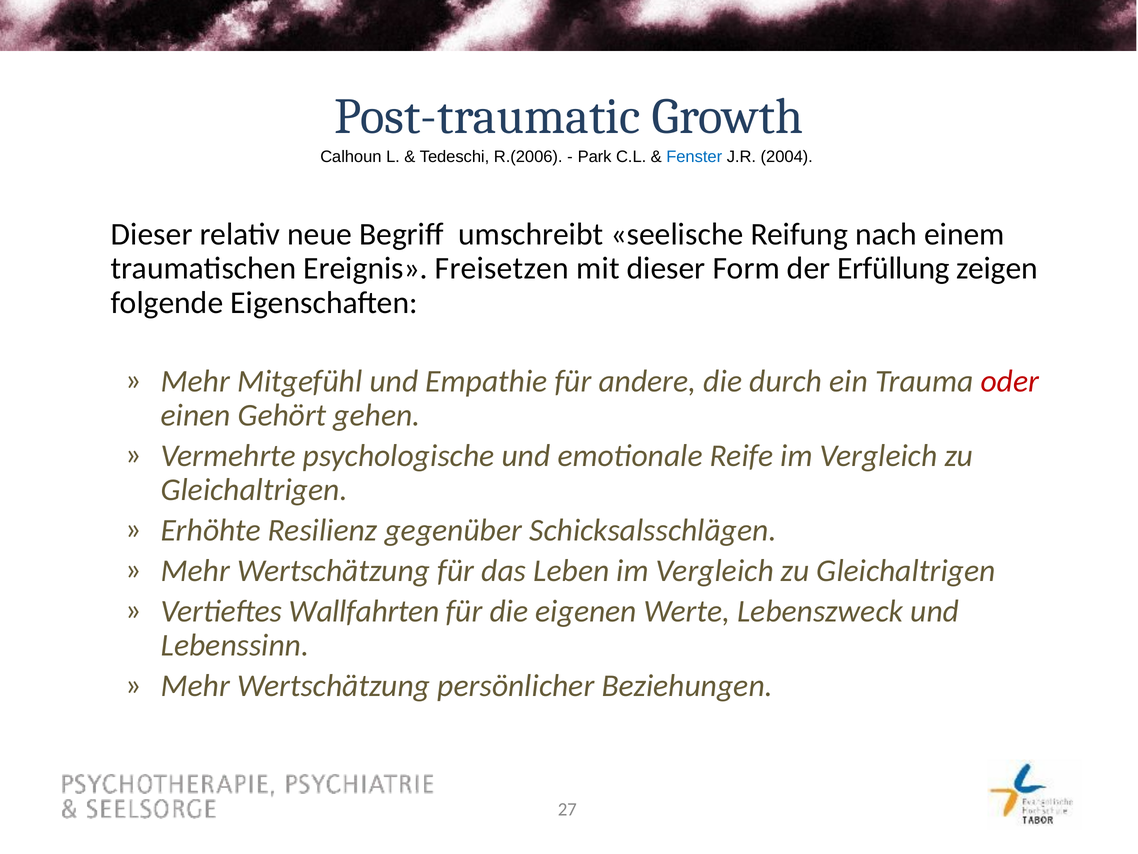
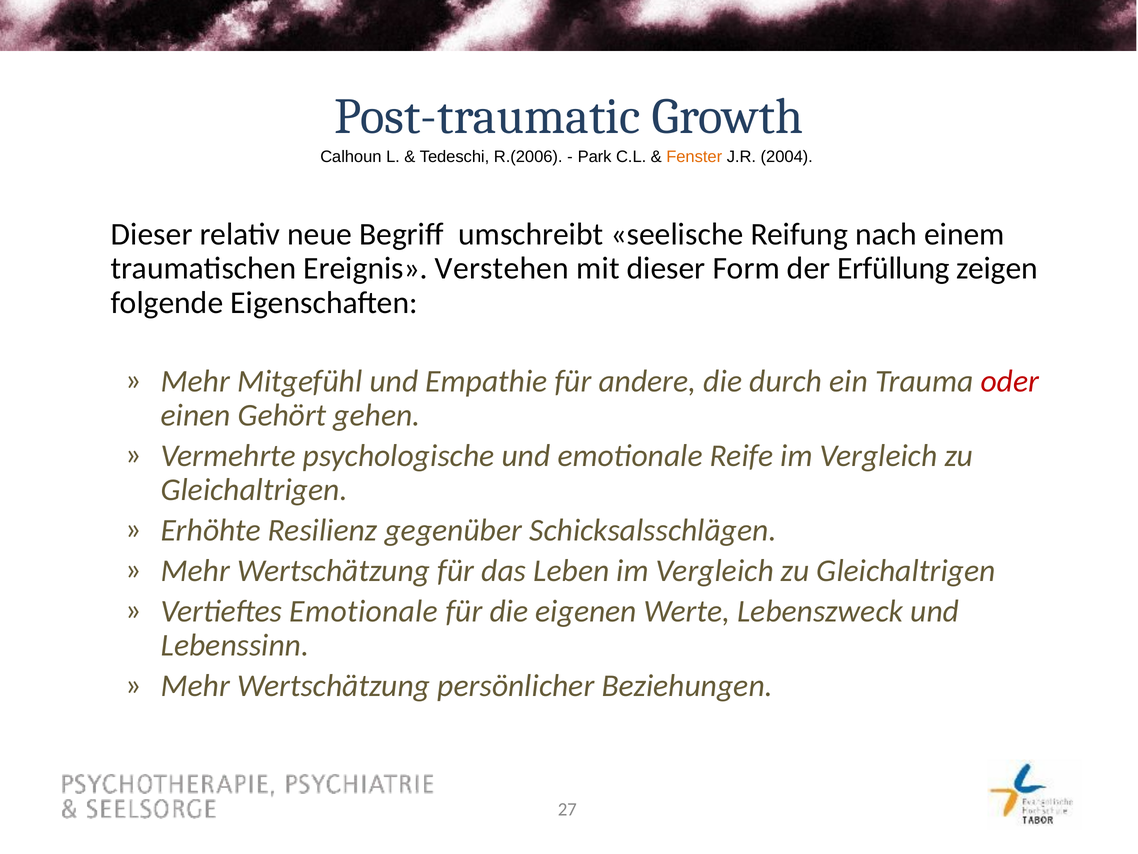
Fenster colour: blue -> orange (694, 157)
Freisetzen: Freisetzen -> Verstehen (502, 268)
Vertieftes Wallfahrten: Wallfahrten -> Emotionale (364, 611)
